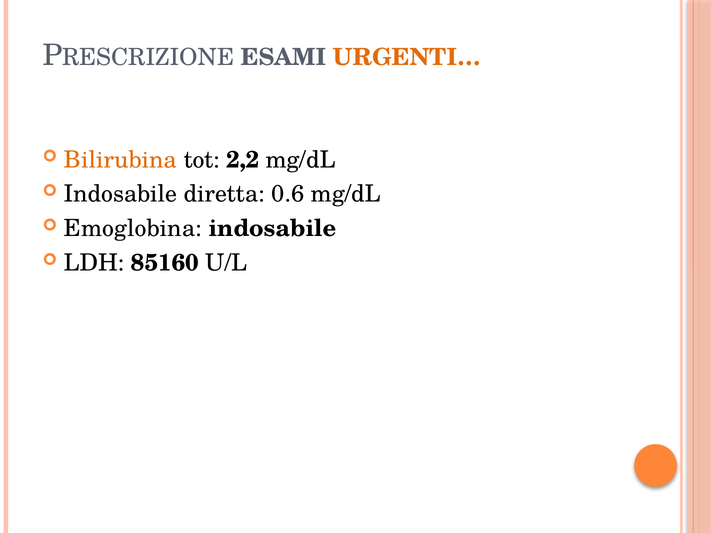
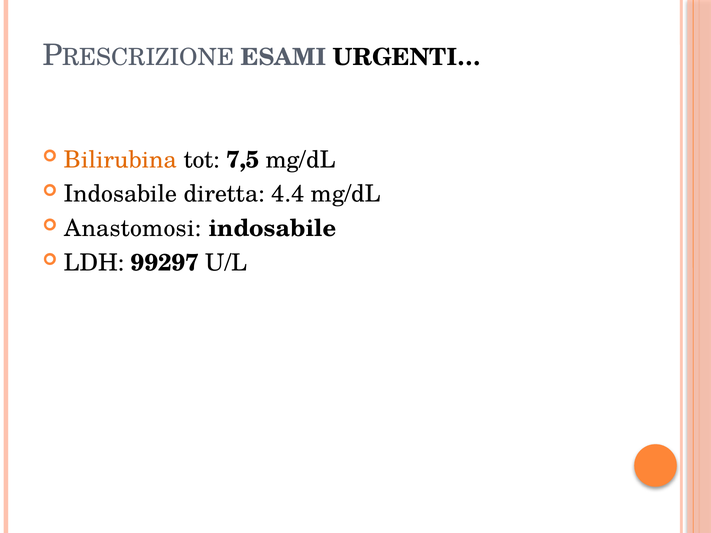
URGENTI… colour: orange -> black (407, 57)
2,2: 2,2 -> 7,5 (243, 160)
0.6: 0.6 -> 4.4 (288, 194)
Emoglobina: Emoglobina -> Anastomosi (133, 229)
85160: 85160 -> 99297 (165, 263)
